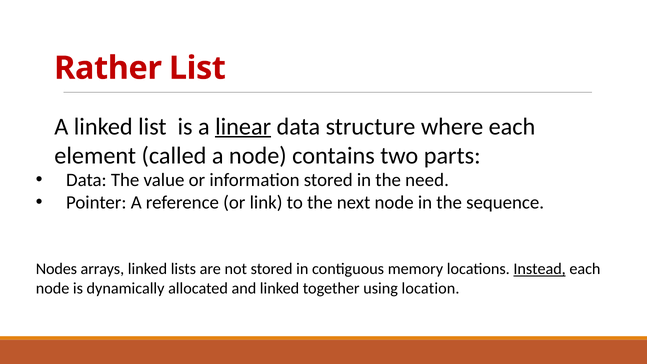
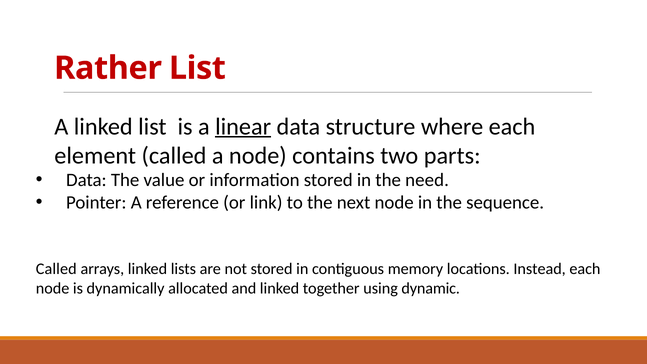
Nodes: Nodes -> Called (56, 269)
Instead underline: present -> none (540, 269)
location: location -> dynamic (431, 288)
